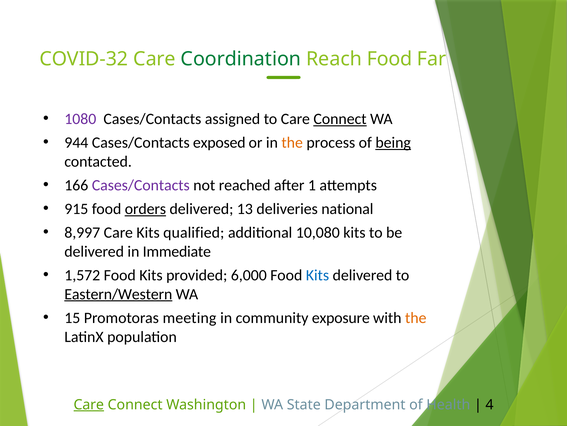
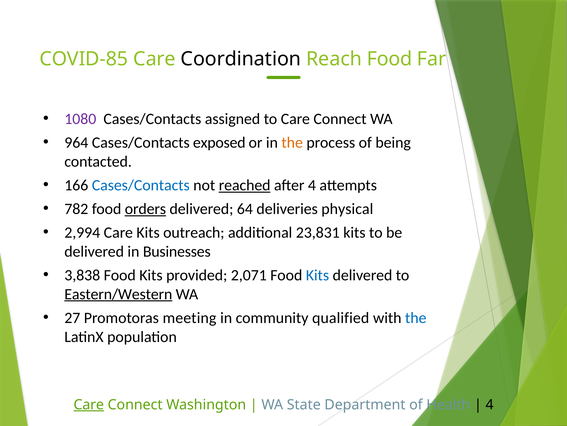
COVID-32: COVID-32 -> COVID-85 (84, 59)
Coordination colour: green -> black (241, 59)
Connect underline: present -> none (340, 119)
944: 944 -> 964 (76, 142)
being underline: present -> none (393, 142)
Cases/Contacts colour: purple -> blue (141, 185)
reached underline: none -> present (245, 185)
after 1: 1 -> 4 (312, 185)
915: 915 -> 782 (76, 209)
13: 13 -> 64 (245, 209)
national: national -> physical (347, 209)
8,997: 8,997 -> 2,994 (82, 232)
qualified: qualified -> outreach (194, 232)
10,080: 10,080 -> 23,831 (318, 232)
Immediate: Immediate -> Businesses (177, 251)
1,572: 1,572 -> 3,838 (82, 275)
6,000: 6,000 -> 2,071 (249, 275)
15: 15 -> 27 (72, 317)
exposure: exposure -> qualified (341, 317)
the colour: orange -> blue (416, 317)
